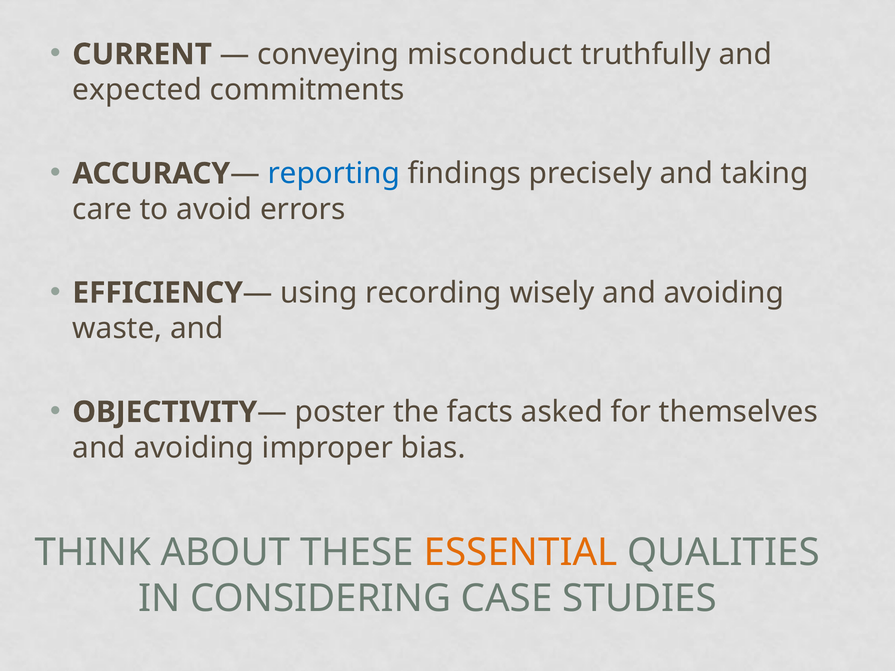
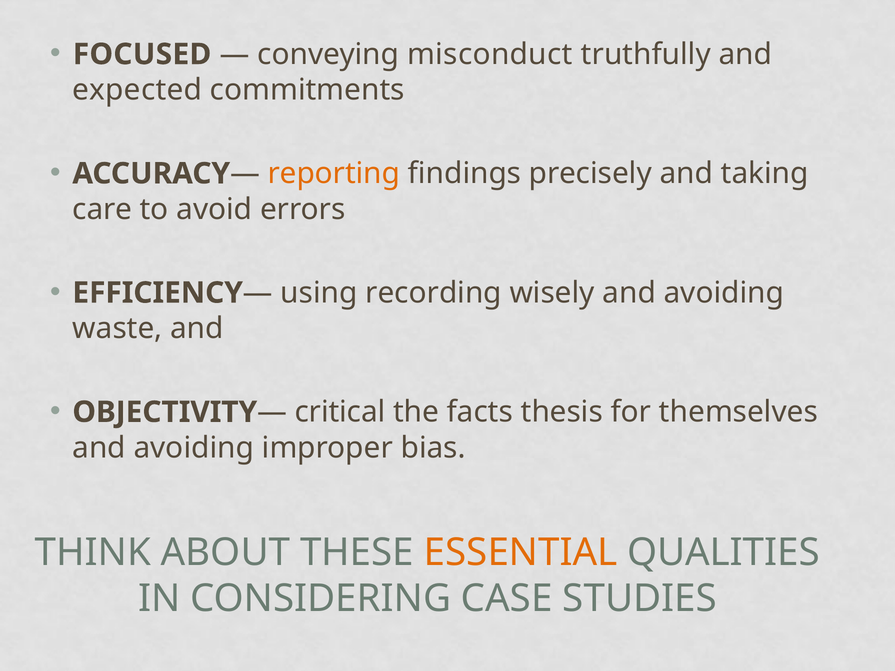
CURRENT: CURRENT -> FOCUSED (142, 54)
reporting colour: blue -> orange (334, 174)
poster: poster -> critical (340, 412)
asked: asked -> thesis (562, 412)
